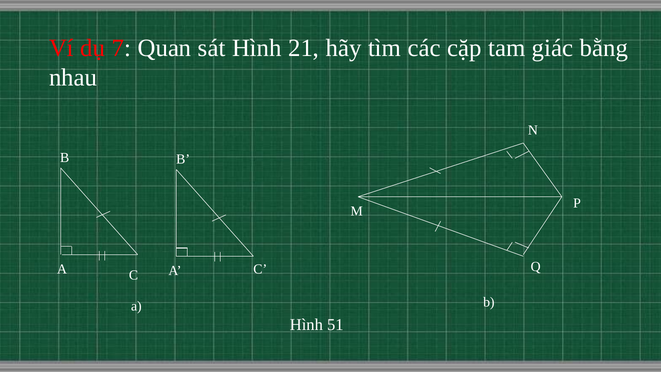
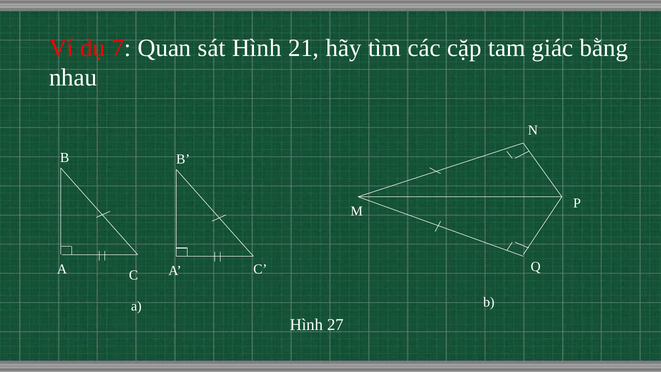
51: 51 -> 27 (335, 325)
